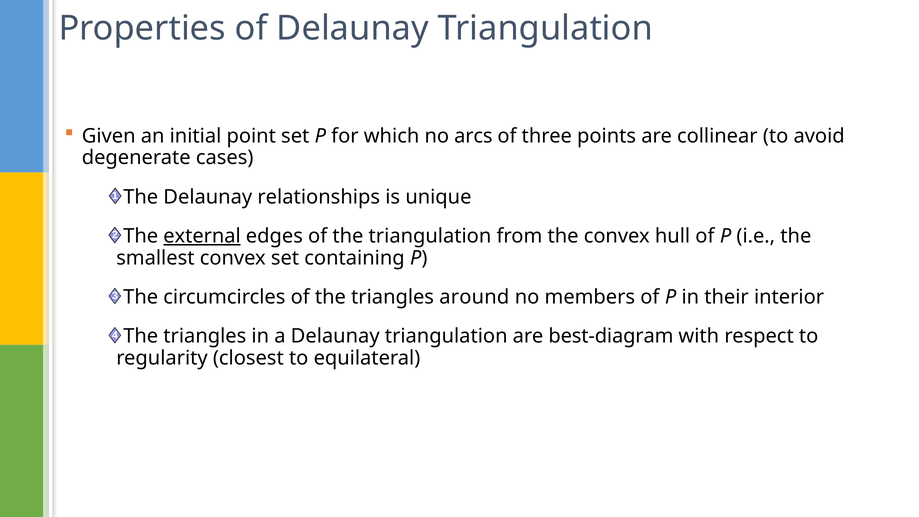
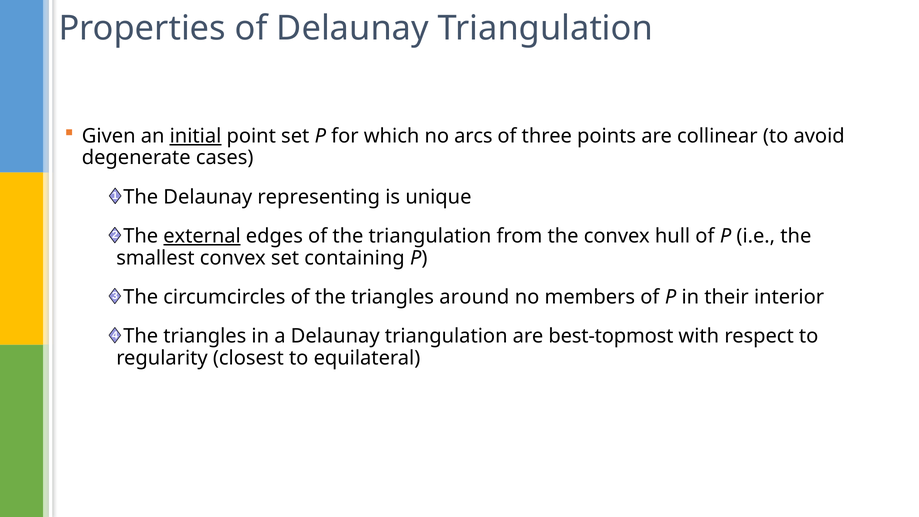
initial underline: none -> present (196, 136)
relationships: relationships -> representing (319, 197)
best-diagram: best-diagram -> best-topmost (611, 336)
